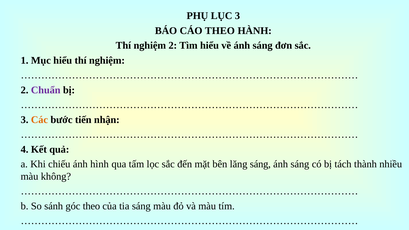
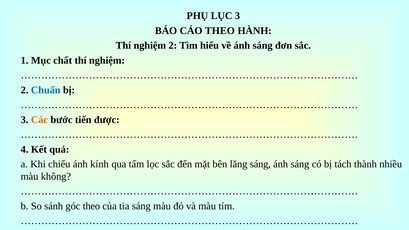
Mục hiểu: hiểu -> chất (63, 60)
Chuẩn colour: purple -> blue (46, 90)
nhận: nhận -> được (107, 120)
hình: hình -> kính (100, 164)
